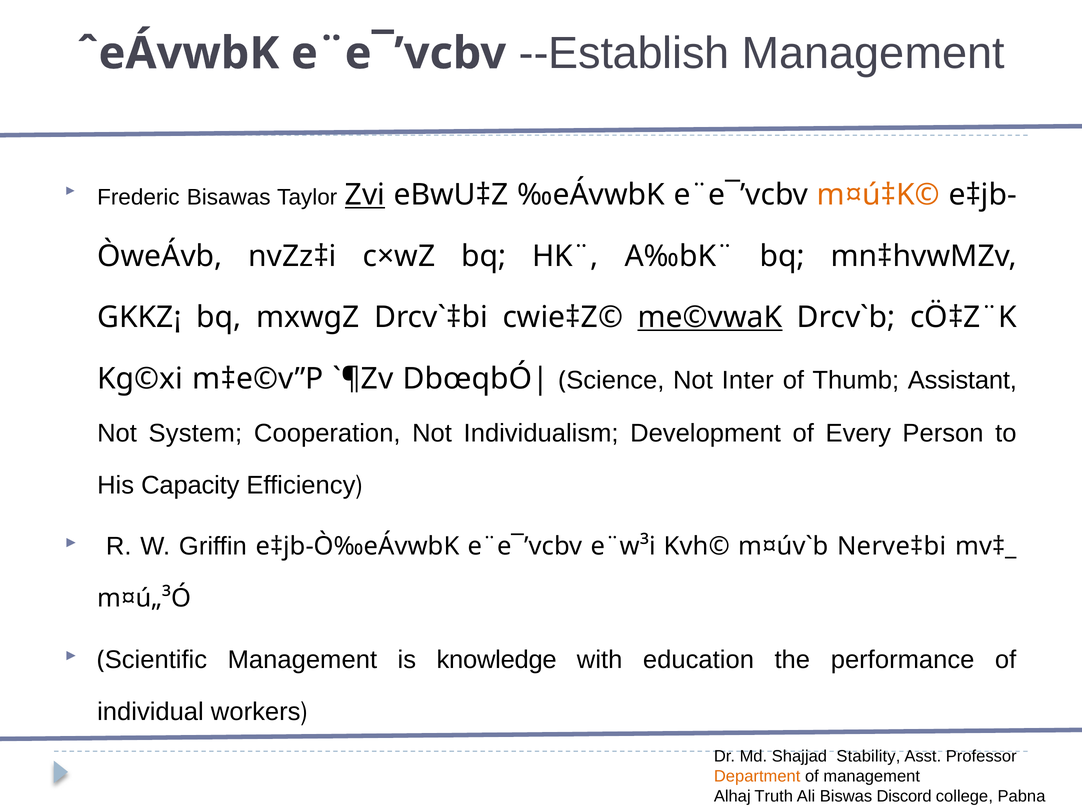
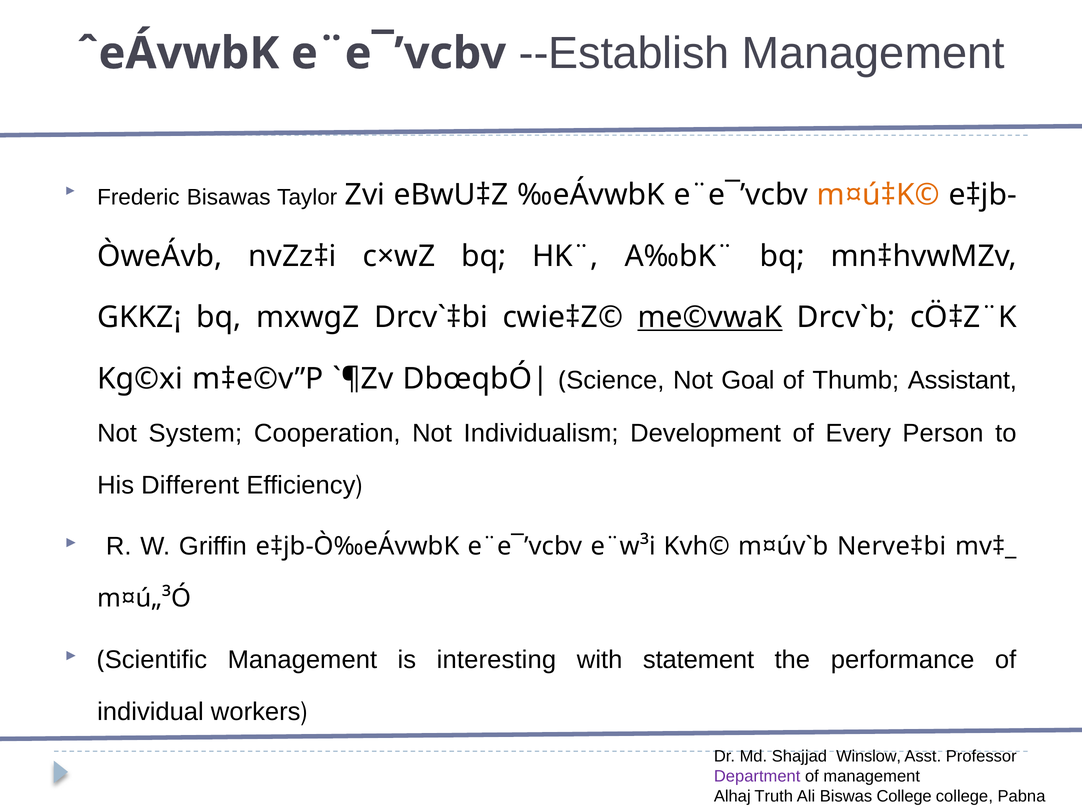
Zvi underline: present -> none (365, 195)
Inter: Inter -> Goal (748, 380)
Capacity: Capacity -> Different (190, 486)
knowledge: knowledge -> interesting (496, 660)
education: education -> statement (699, 660)
Stability: Stability -> Winslow (869, 757)
Department colour: orange -> purple (757, 777)
Biswas Discord: Discord -> College (904, 797)
